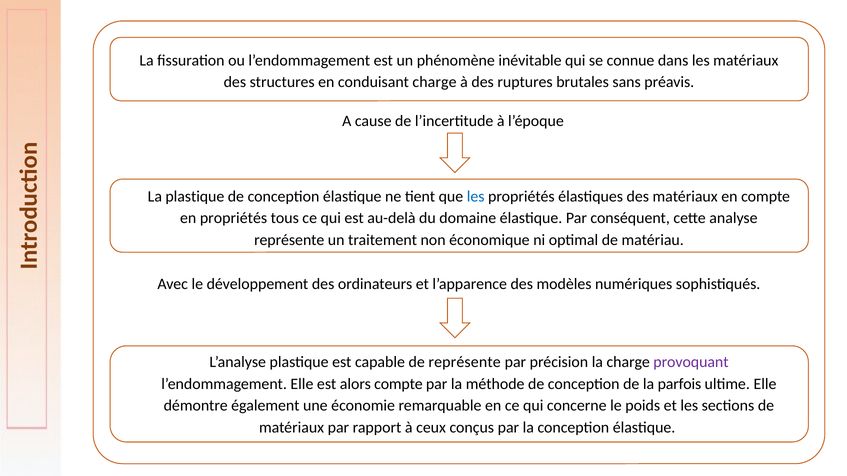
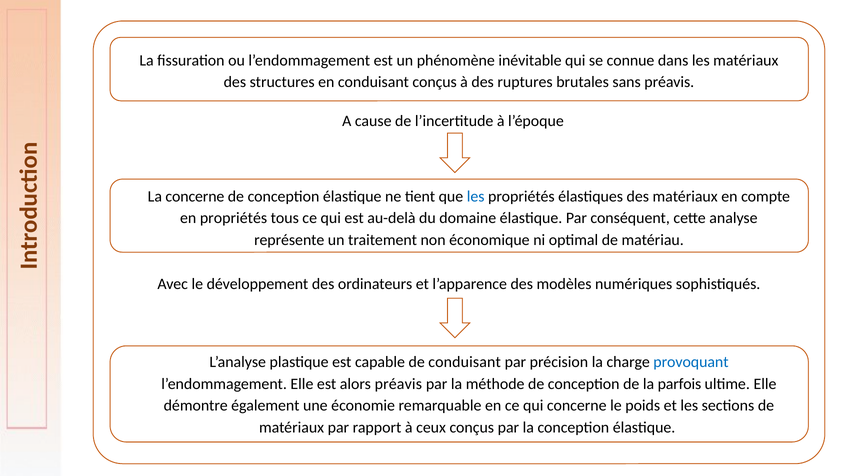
conduisant charge: charge -> conçus (435, 82)
La plastique: plastique -> concerne (195, 197)
de représente: représente -> conduisant (465, 363)
provoquant colour: purple -> blue (691, 363)
alors compte: compte -> préavis (398, 384)
